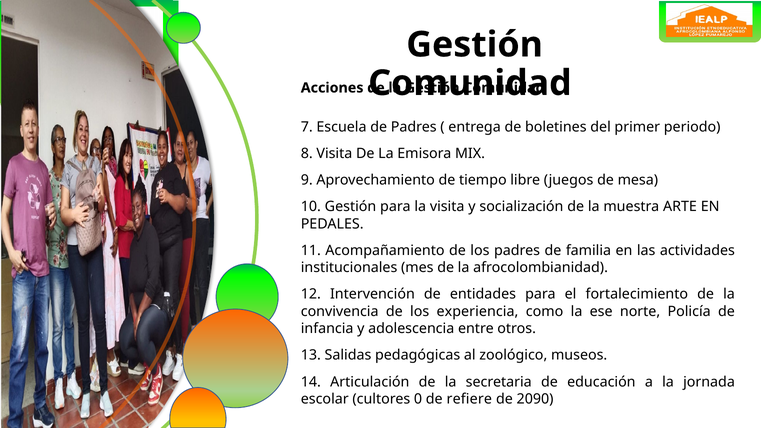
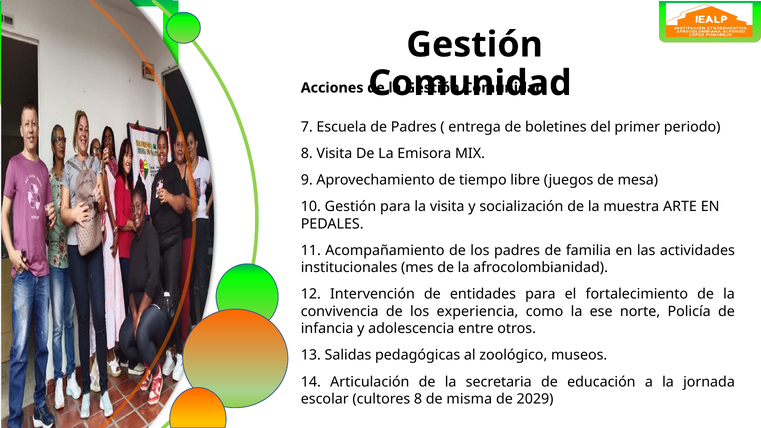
cultores 0: 0 -> 8 (418, 399)
refiere: refiere -> misma (469, 399)
2090: 2090 -> 2029 (535, 399)
